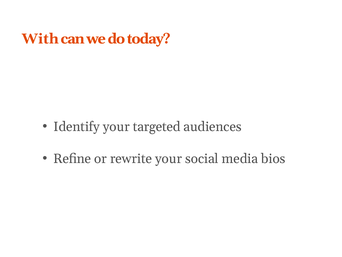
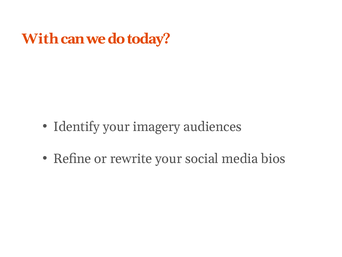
targeted: targeted -> imagery (157, 127)
